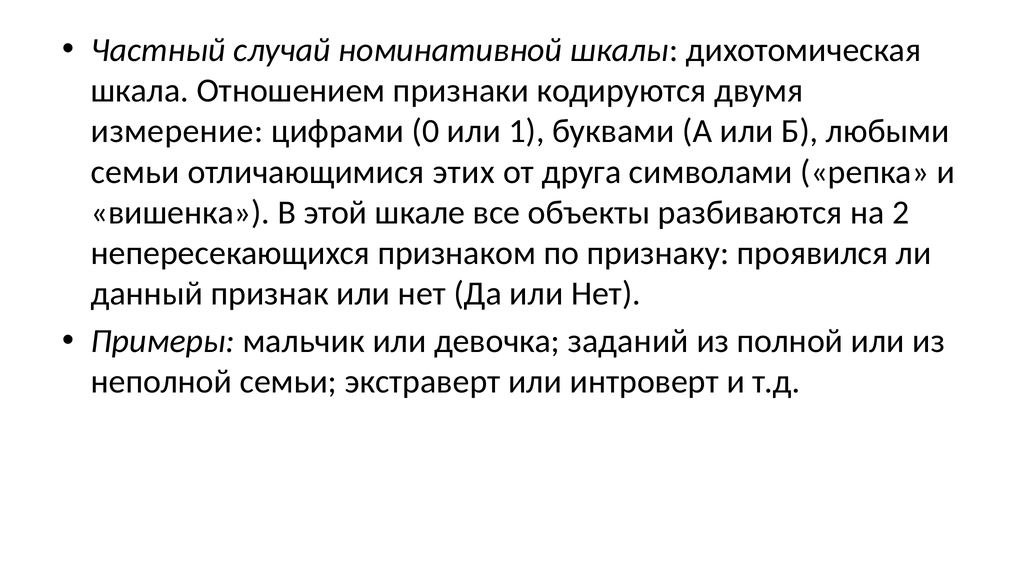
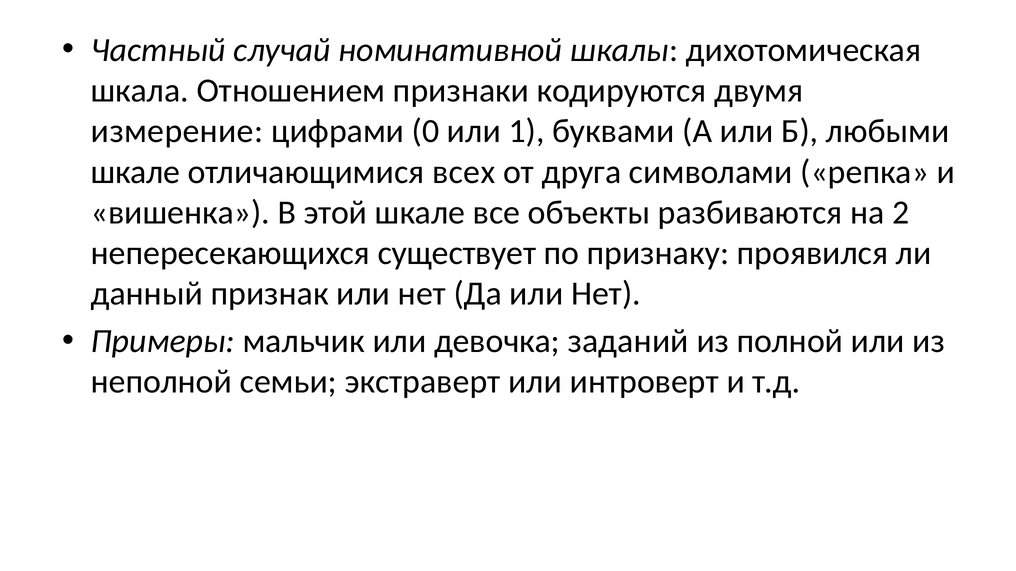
семьи: семьи -> шкале (135, 172)
этих: этих -> всех (464, 172)
признаком: признаком -> существует (457, 253)
